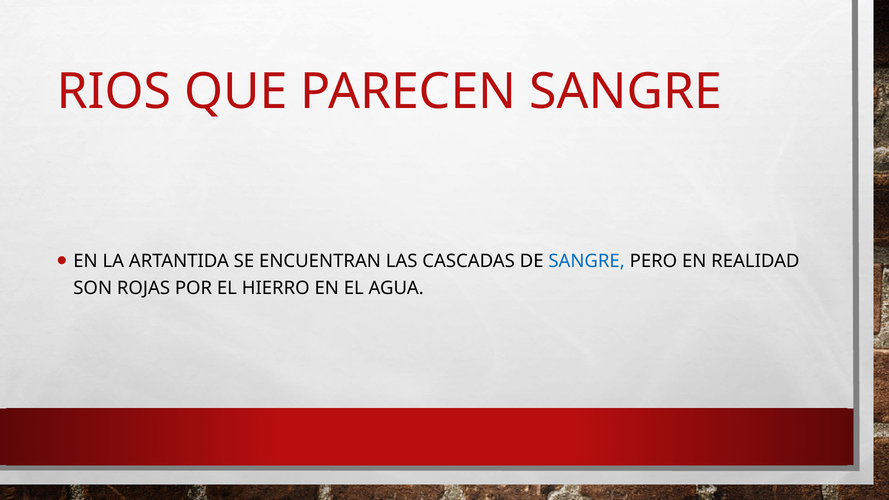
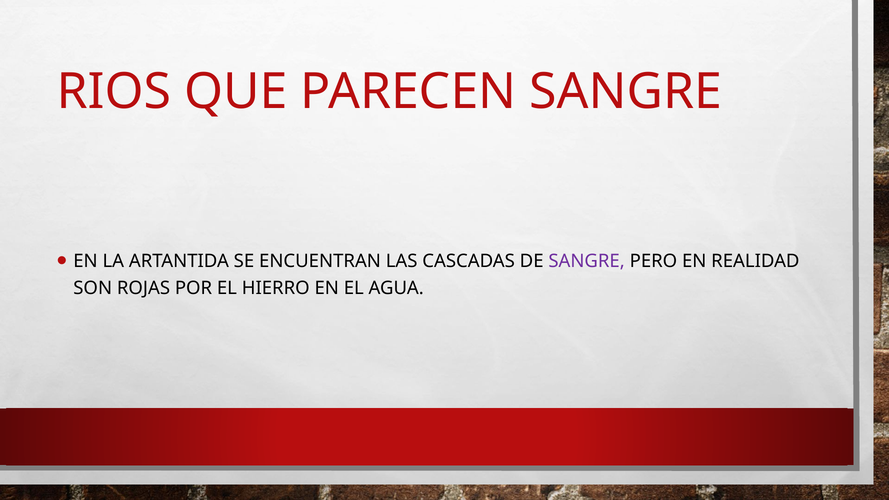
SANGRE colour: blue -> purple (587, 261)
